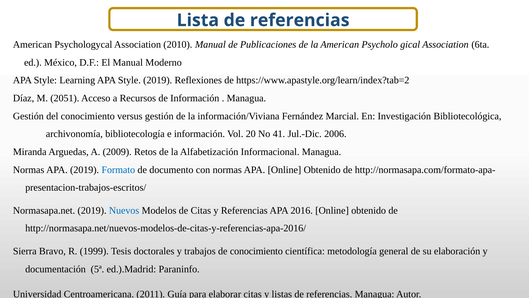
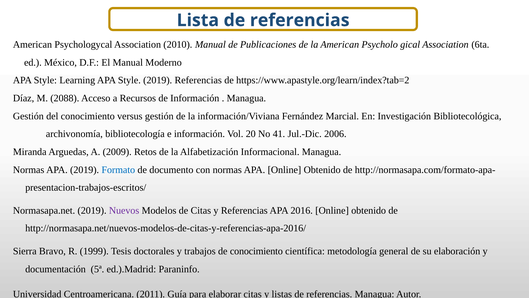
2019 Reflexiones: Reflexiones -> Referencias (198, 80)
2051: 2051 -> 2088 (65, 98)
Nuevos colour: blue -> purple (124, 210)
